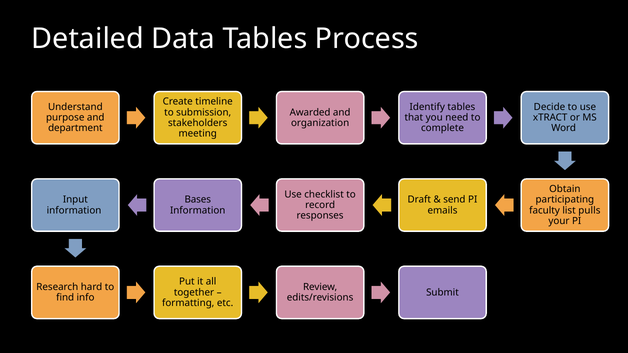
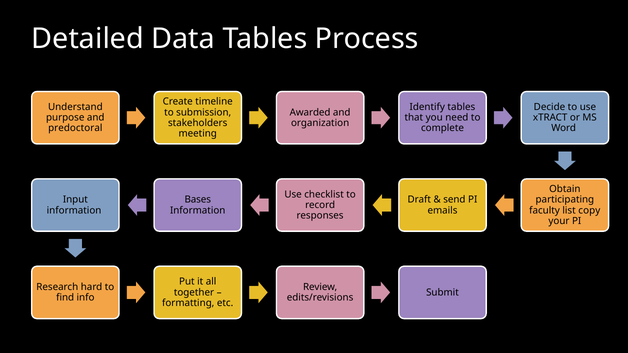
department: department -> predoctoral (75, 128)
pulls: pulls -> copy (589, 210)
